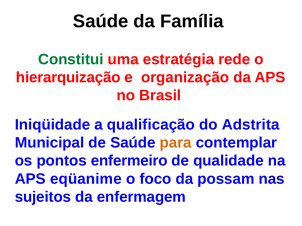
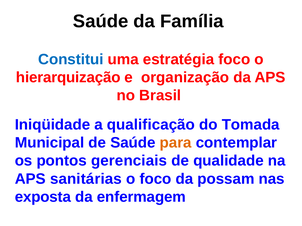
Constitui colour: green -> blue (71, 59)
estratégia rede: rede -> foco (234, 59)
Adstrita: Adstrita -> Tomada (251, 125)
enfermeiro: enfermeiro -> gerenciais (129, 161)
eqüanime: eqüanime -> sanitárias (86, 179)
sujeitos: sujeitos -> exposta (43, 197)
